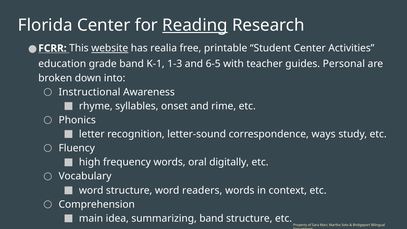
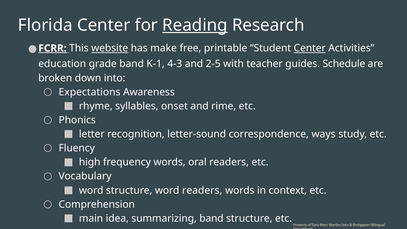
FCRR underline: none -> present (52, 48)
realia: realia -> make (164, 48)
Center underline: none -> present (310, 48)
1-3: 1-3 -> 4-3 (175, 64)
6-5: 6-5 -> 2-5 (213, 64)
Personal: Personal -> Schedule (344, 64)
Instructional: Instructional -> Expectations (90, 92)
oral digitally: digitally -> readers (229, 162)
